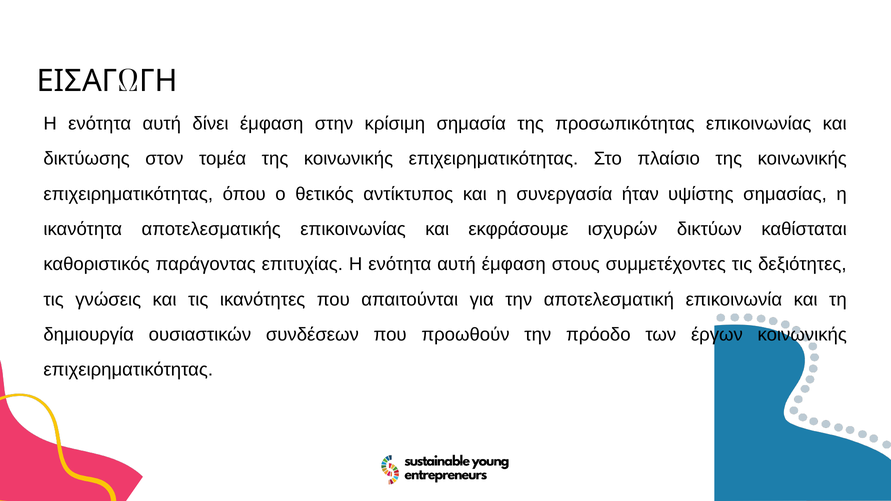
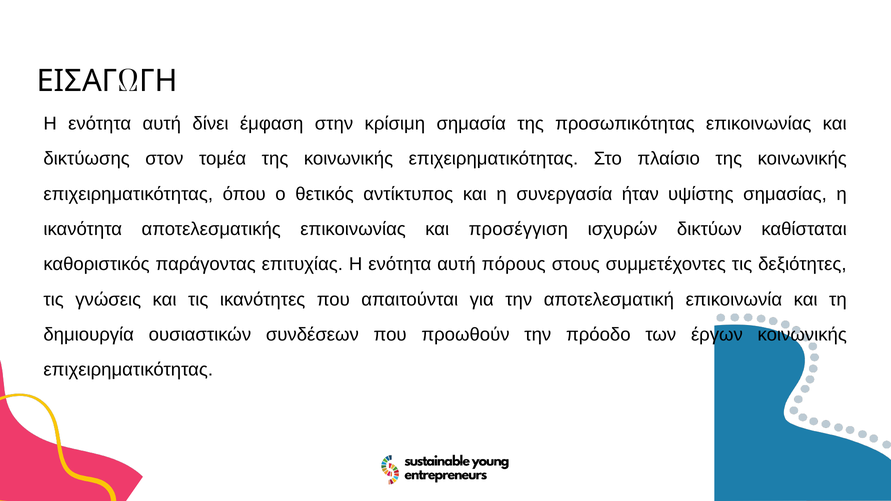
εκφράσουμε: εκφράσουμε -> προσέγγιση (518, 229)
αυτή έμφαση: έμφαση -> πόρους (514, 264)
